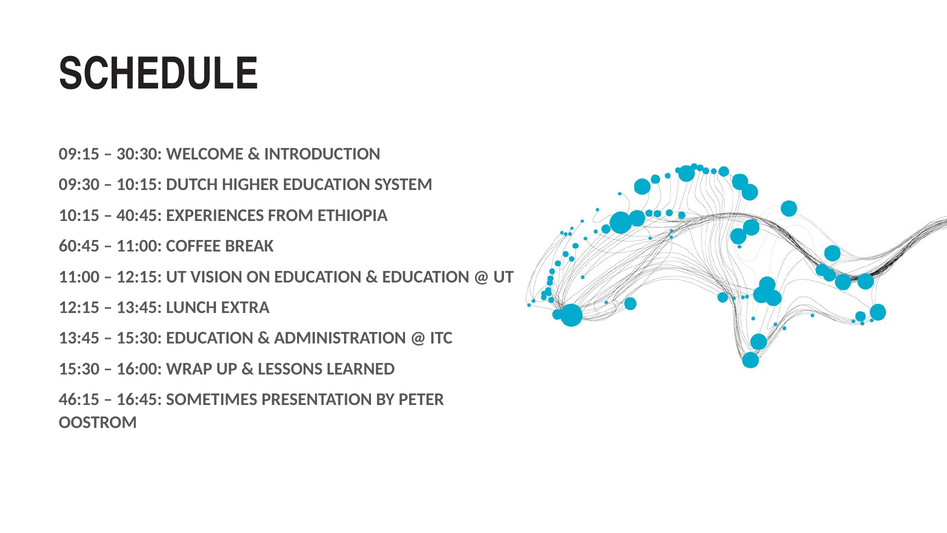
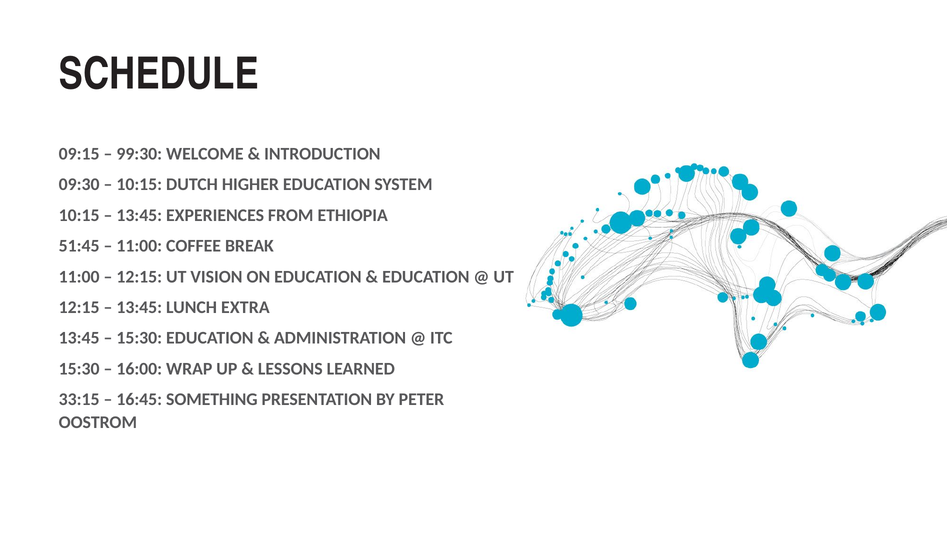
30:30: 30:30 -> 99:30 (139, 154)
40:45: 40:45 -> 13:45 (139, 215)
60:45: 60:45 -> 51:45 (79, 246)
46:15: 46:15 -> 33:15 (79, 399)
SOMETIMES: SOMETIMES -> SOMETHING (212, 399)
